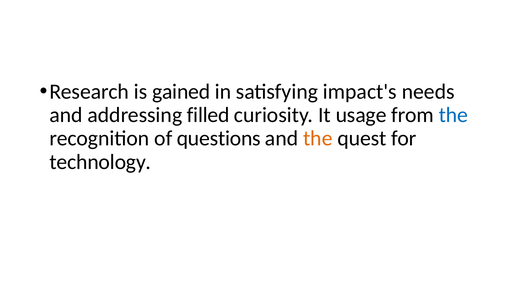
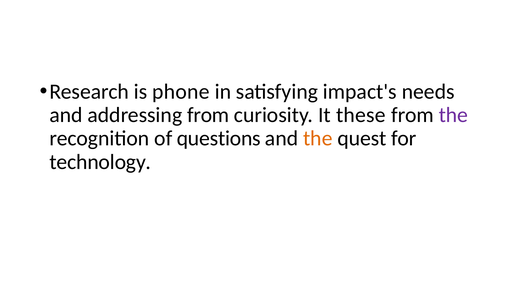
gained: gained -> phone (181, 92)
addressing filled: filled -> from (208, 115)
usage: usage -> these (361, 115)
the colour: blue -> purple (453, 115)
